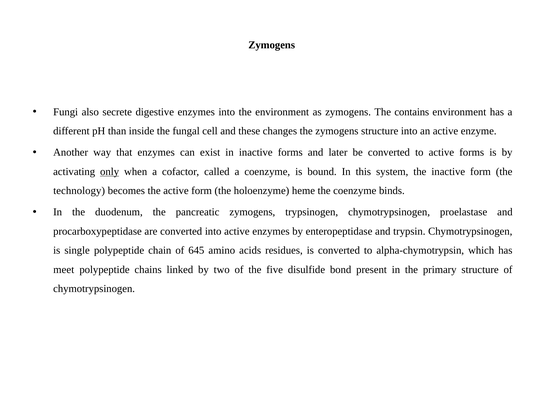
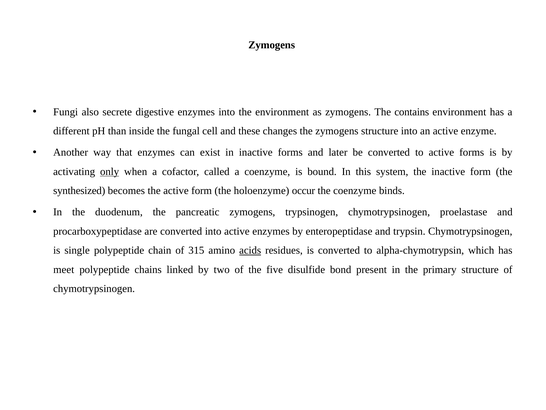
technology: technology -> synthesized (79, 191)
heme: heme -> occur (304, 191)
645: 645 -> 315 (196, 250)
acids underline: none -> present (250, 250)
